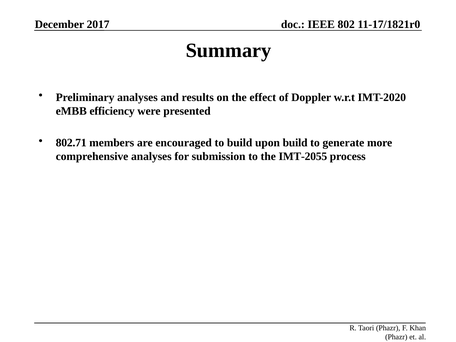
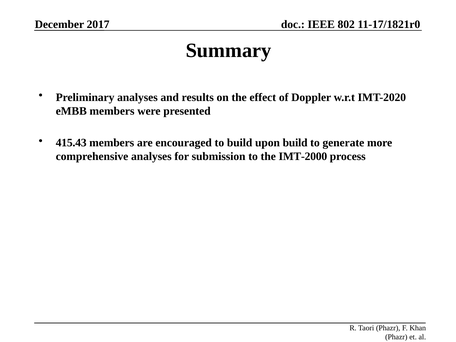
eMBB efficiency: efficiency -> members (112, 111)
802.71: 802.71 -> 415.43 (71, 143)
IMT-2055: IMT-2055 -> IMT-2000 (303, 157)
